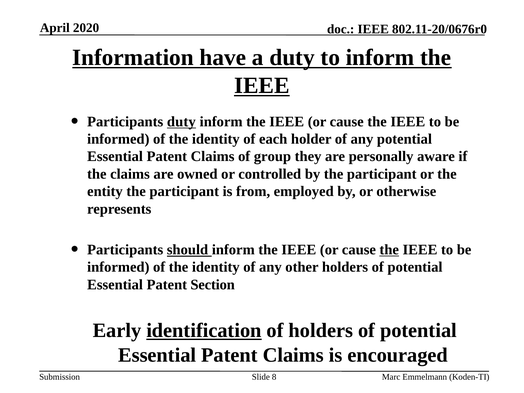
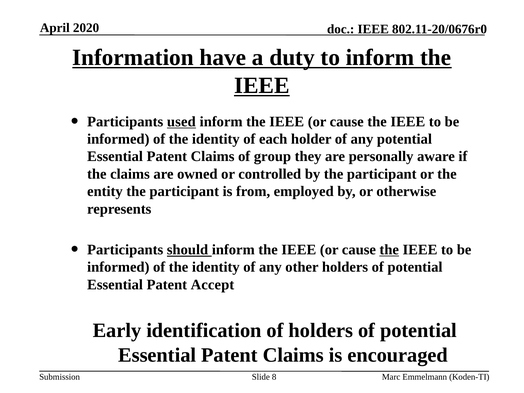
Participants duty: duty -> used (181, 122)
Section: Section -> Accept (212, 285)
identification underline: present -> none (204, 330)
